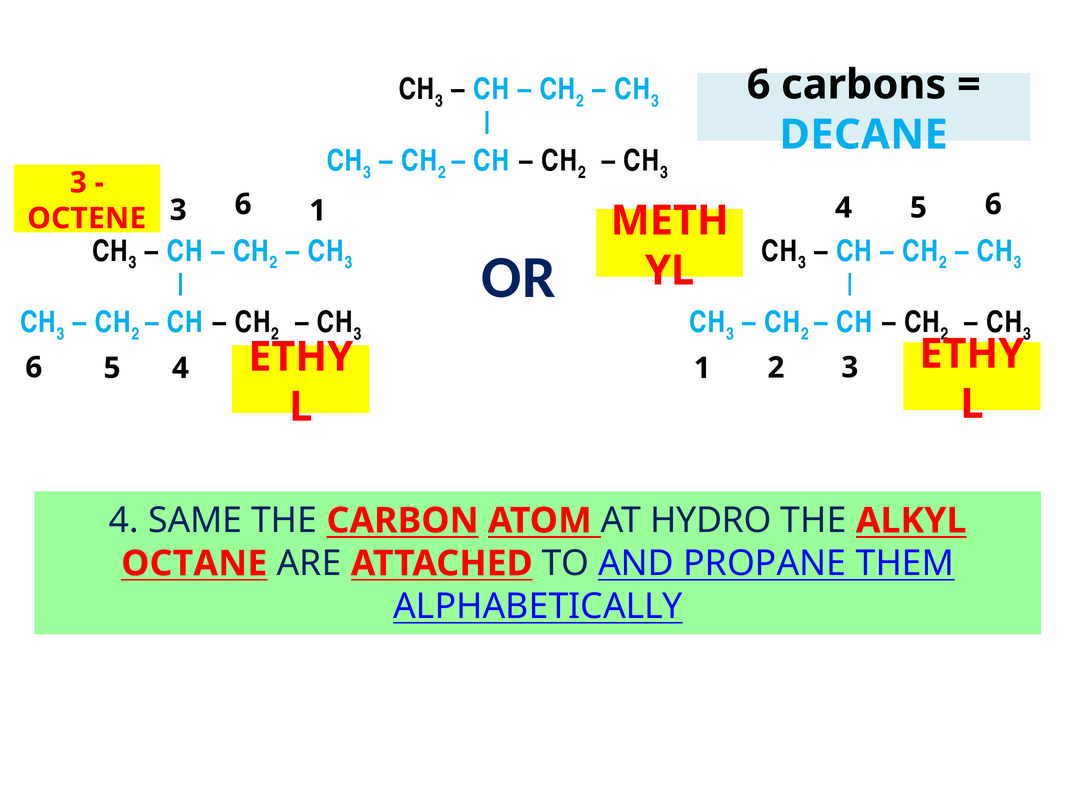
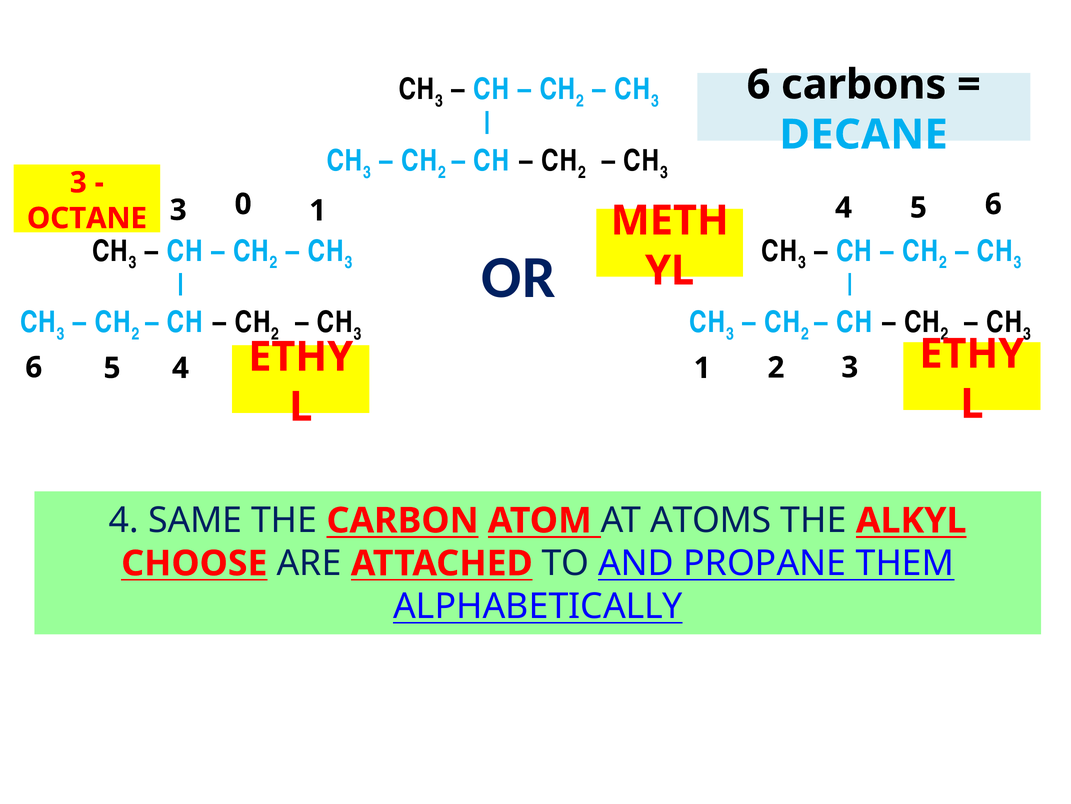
3 6: 6 -> 0 (243, 204)
OCTENE: OCTENE -> OCTANE (87, 218)
HYDRO: HYDRO -> ATOMS (711, 520)
OCTANE: OCTANE -> CHOOSE (194, 563)
